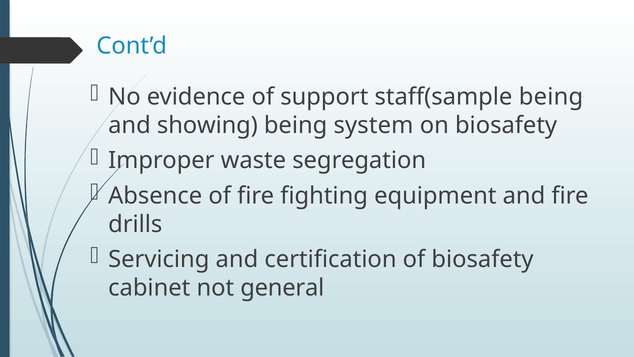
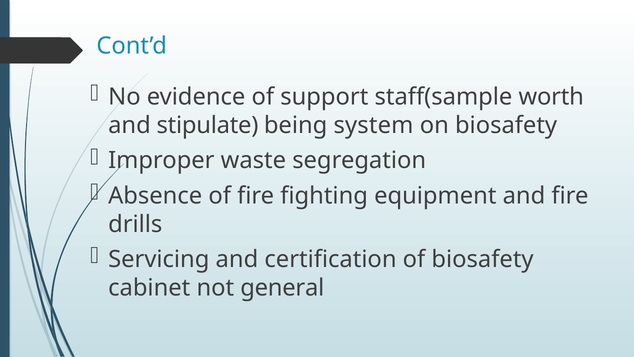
staff(sample being: being -> worth (551, 97)
showing: showing -> stipulate (207, 125)
